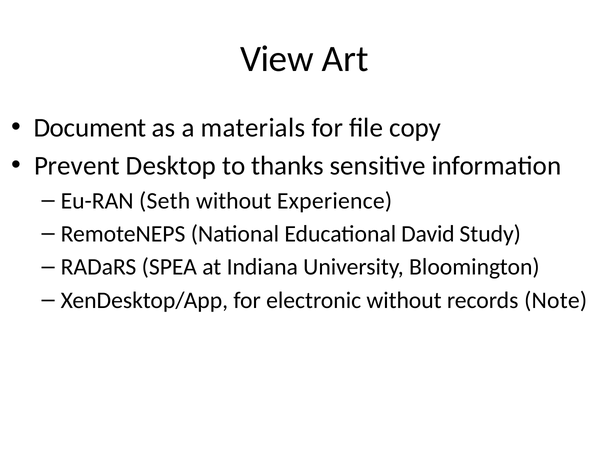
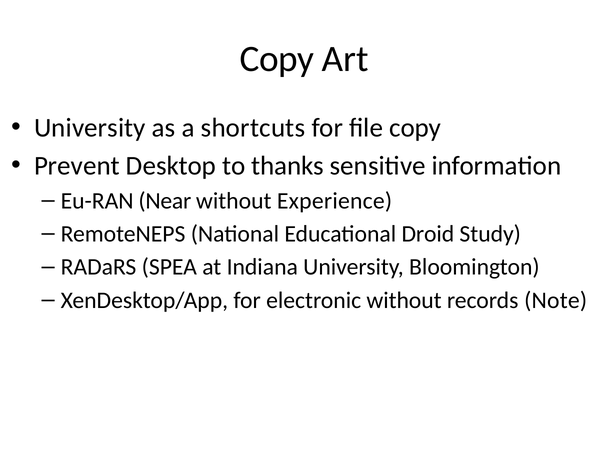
View: View -> Copy (277, 59)
Document: Document -> University (90, 128)
materials: materials -> shortcuts (253, 128)
Seth: Seth -> Near (165, 201)
David: David -> Droid (428, 234)
